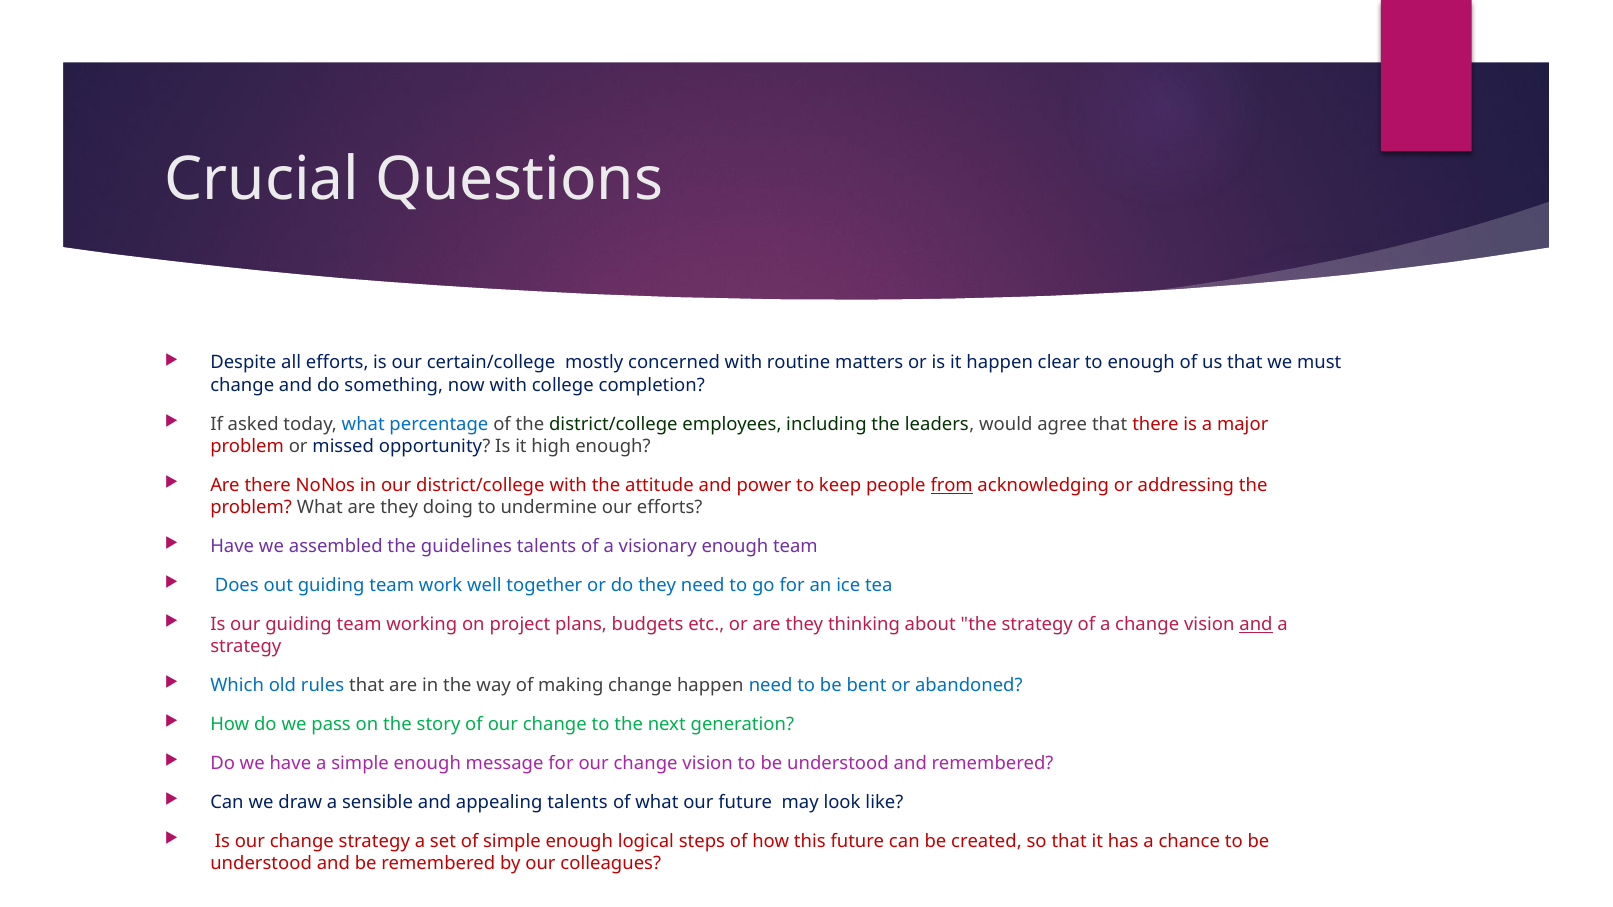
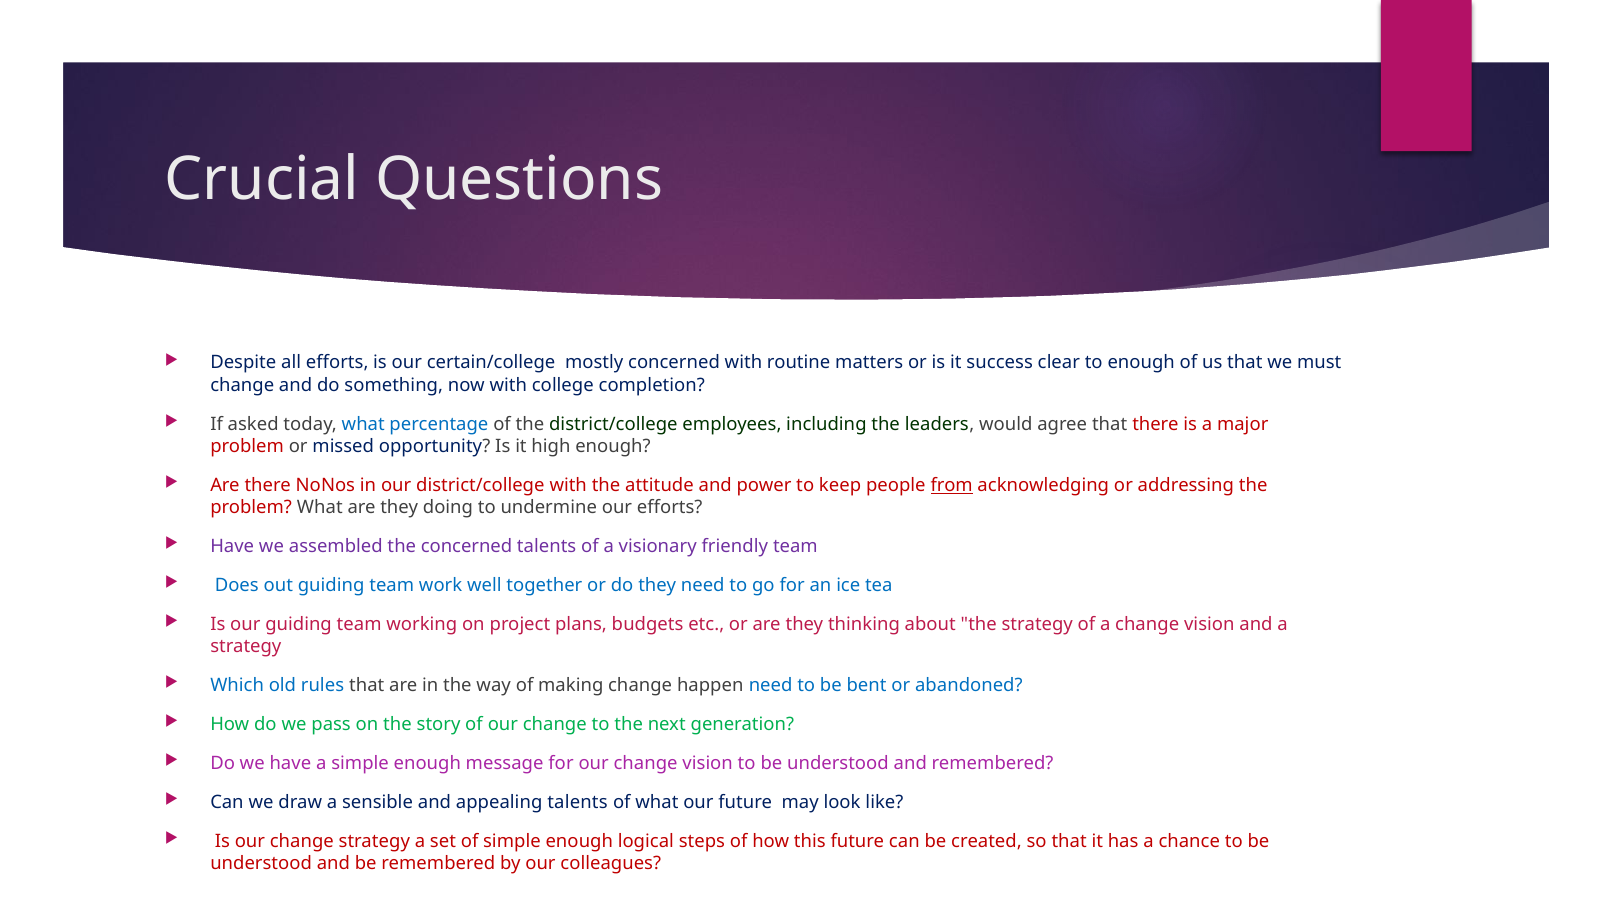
it happen: happen -> success (1000, 363)
the guidelines: guidelines -> concerned (467, 546)
visionary enough: enough -> friendly (735, 546)
and underline: present -> none (1256, 624)
